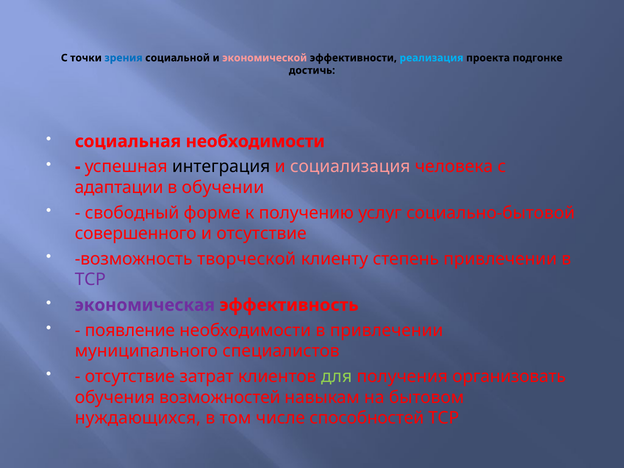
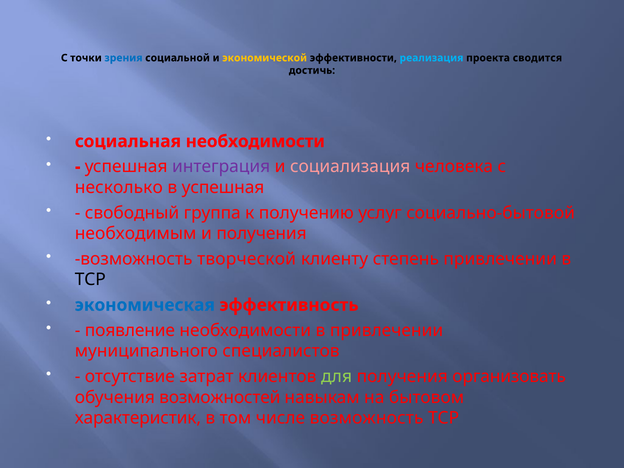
экономической colour: pink -> yellow (265, 58)
подгонке: подгонке -> сводится (537, 58)
интеграция colour: black -> purple (221, 167)
адаптации: адаптации -> несколько (119, 188)
в обучении: обучении -> успешная (223, 188)
форме: форме -> группа (212, 213)
совершенного: совершенного -> необходимым (136, 234)
и отсутствие: отсутствие -> получения (262, 234)
ТСР colour: purple -> black (90, 280)
экономическая colour: purple -> blue (145, 305)
нуждающихся: нуждающихся -> характеристик (138, 418)
числе способностей: способностей -> возможность (367, 418)
